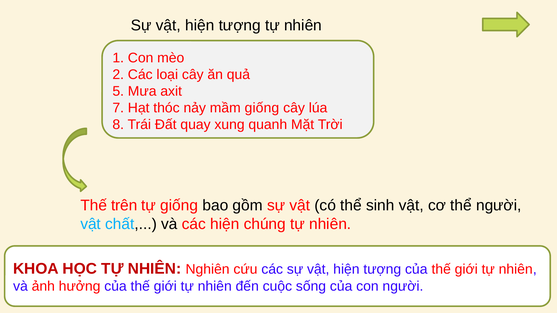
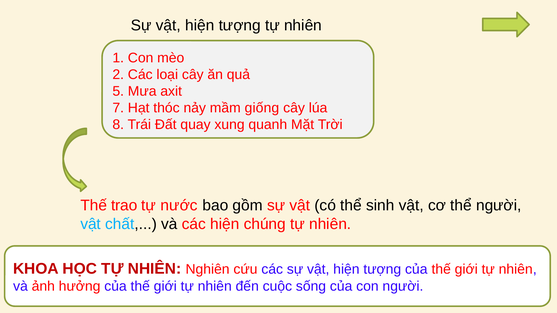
trên: trên -> trao (124, 206)
tự giống: giống -> nước (179, 206)
